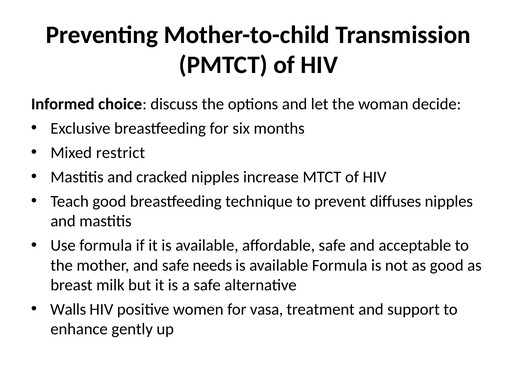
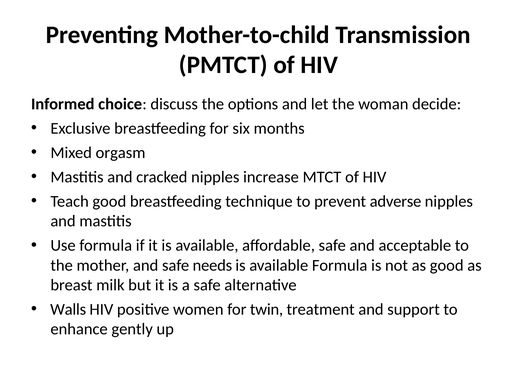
restrict: restrict -> orgasm (121, 153)
diffuses: diffuses -> adverse (396, 202)
vasa: vasa -> twin (267, 310)
